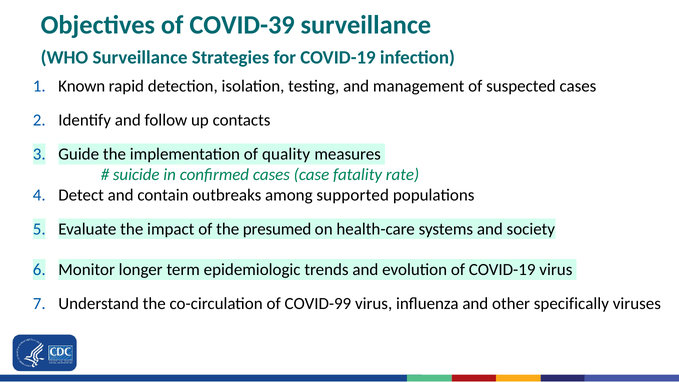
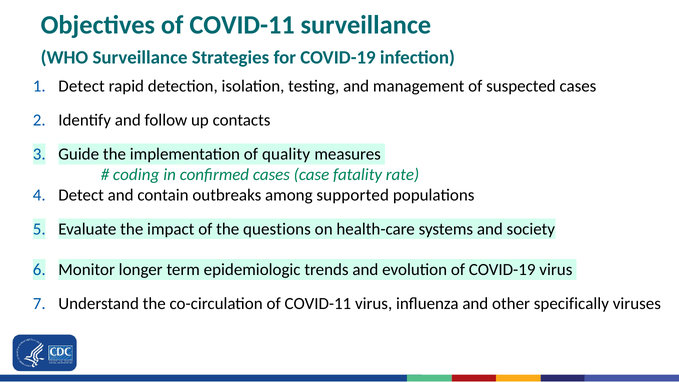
Objectives of COVID-39: COVID-39 -> COVID-11 (242, 25)
Known: Known -> Detect (82, 86)
suicide: suicide -> coding (136, 175)
presumed: presumed -> questions (277, 229)
co-circulation of COVID-99: COVID-99 -> COVID-11 (318, 304)
